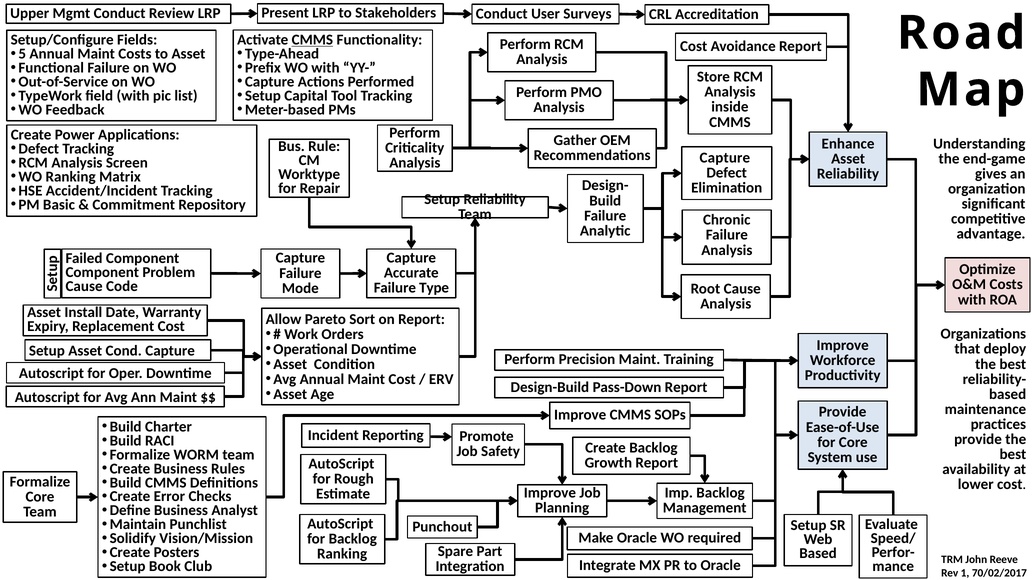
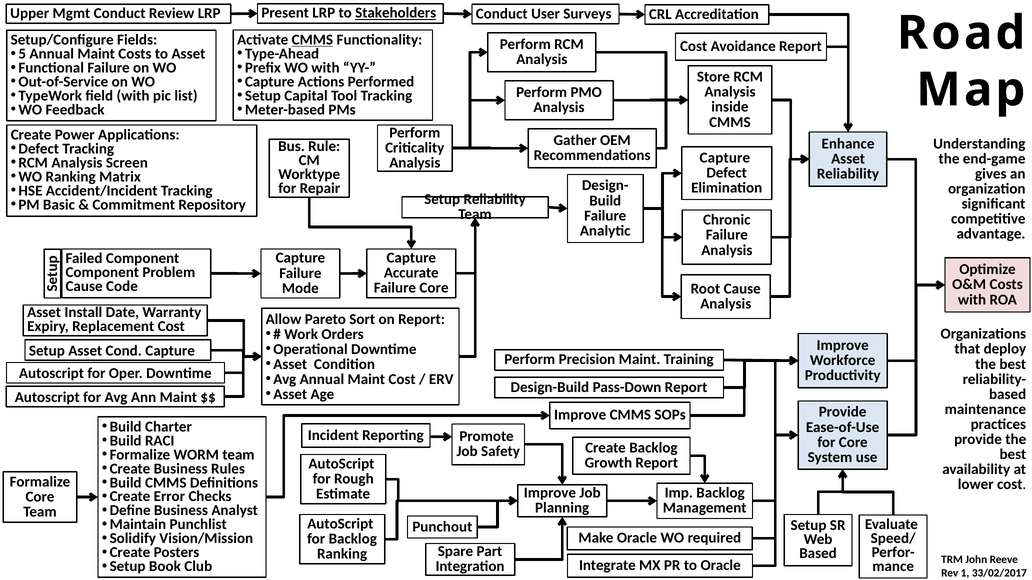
Stakeholders underline: none -> present (396, 13)
Failure Type: Type -> Core (434, 288)
70/02/2017: 70/02/2017 -> 33/02/2017 (999, 574)
